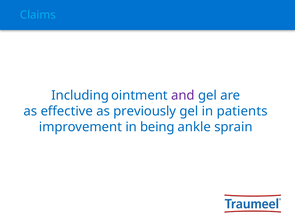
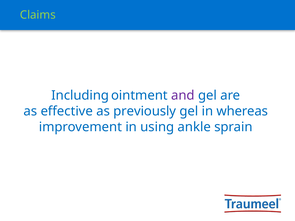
Claims colour: light blue -> light green (38, 15)
patients: patients -> whereas (242, 111)
being: being -> using (157, 127)
